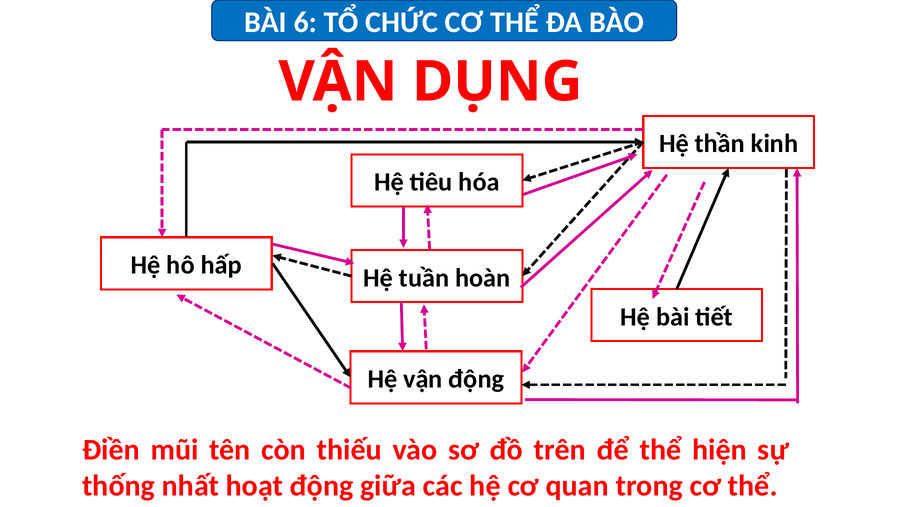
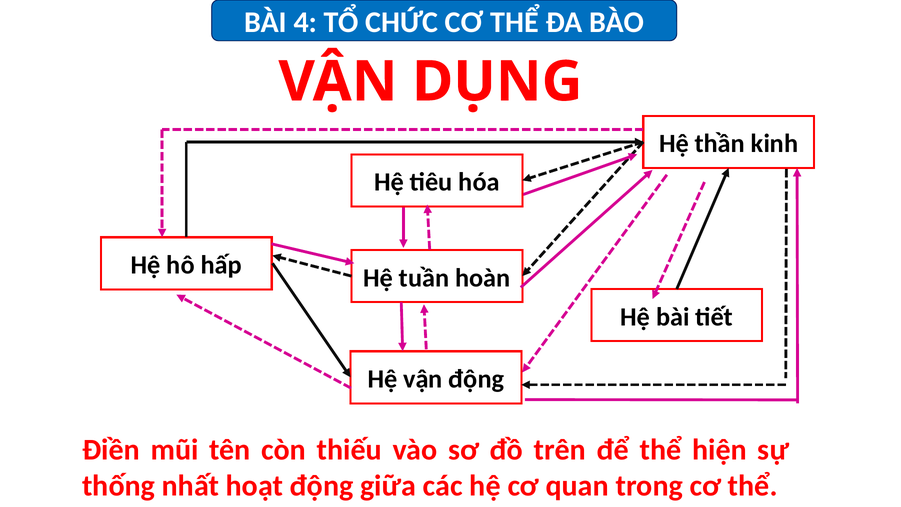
6: 6 -> 4 (305, 22)
